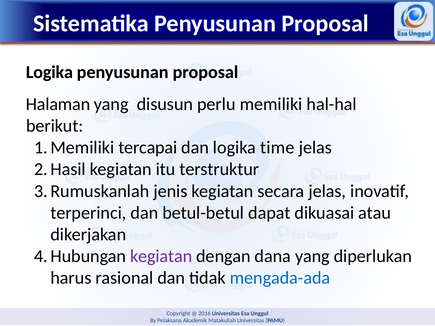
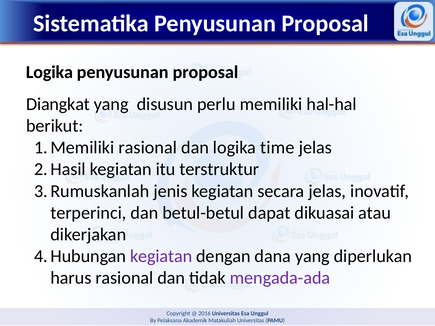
Halaman: Halaman -> Diangkat (58, 104)
tercapai: tercapai -> rasional (148, 148)
mengada-ada colour: blue -> purple (280, 278)
